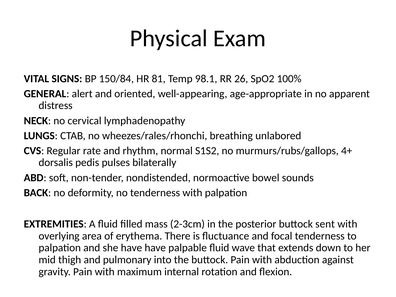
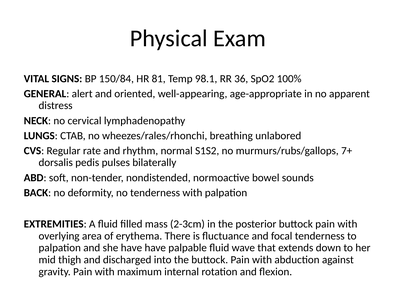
26: 26 -> 36 (241, 79)
4+: 4+ -> 7+ (347, 151)
posterior buttock sent: sent -> pain (325, 224)
pulmonary: pulmonary -> discharged (127, 260)
